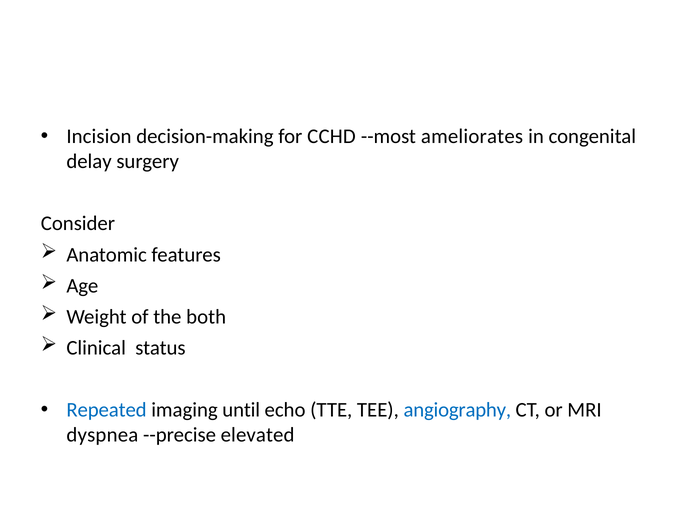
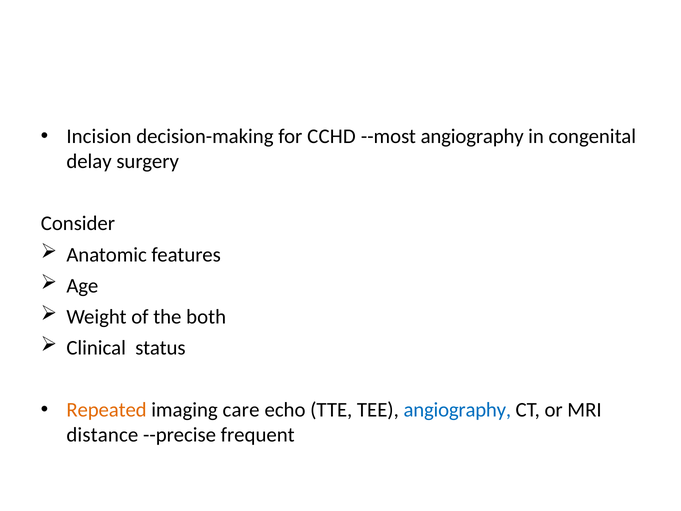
--most ameliorates: ameliorates -> angiography (472, 137)
Repeated colour: blue -> orange (107, 410)
until: until -> care (241, 410)
dyspnea: dyspnea -> distance (102, 435)
elevated: elevated -> frequent (258, 435)
